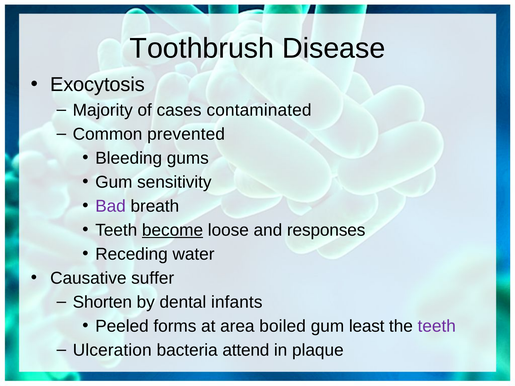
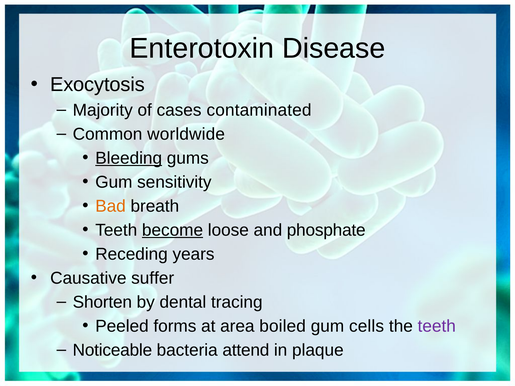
Toothbrush: Toothbrush -> Enterotoxin (202, 48)
prevented: prevented -> worldwide (186, 134)
Bleeding underline: none -> present (129, 158)
Bad colour: purple -> orange (111, 206)
responses: responses -> phosphate (326, 230)
water: water -> years (194, 254)
infants: infants -> tracing (237, 302)
least: least -> cells (367, 326)
Ulceration: Ulceration -> Noticeable (112, 350)
